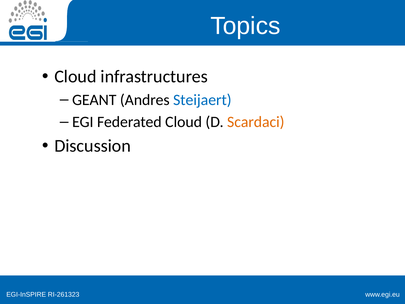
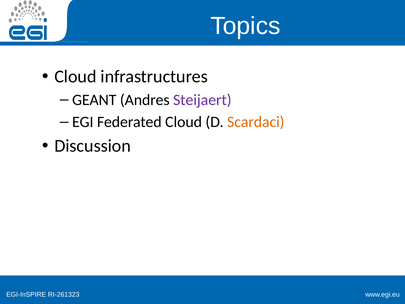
Steijaert colour: blue -> purple (202, 100)
